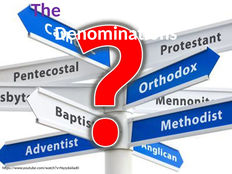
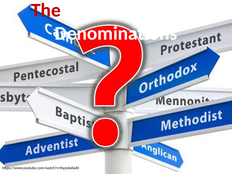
The colour: purple -> red (46, 10)
